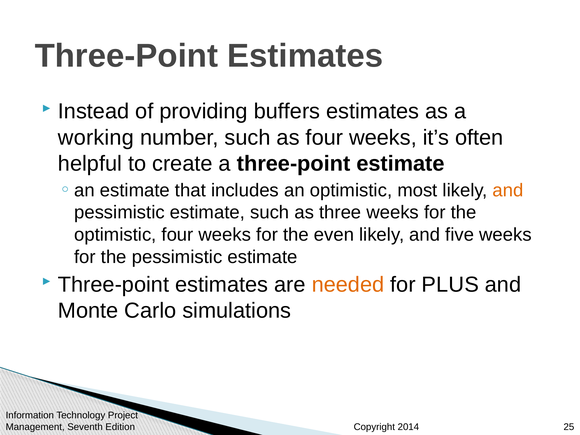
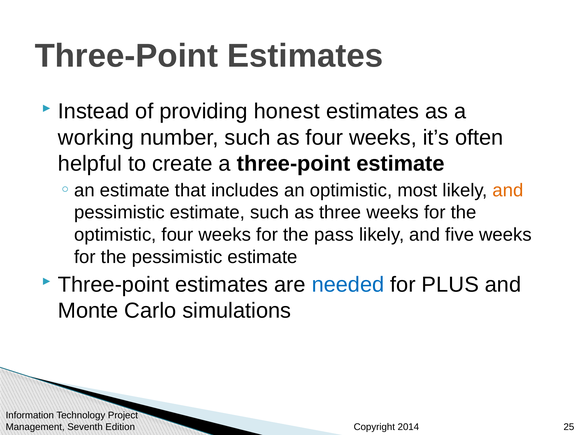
buffers: buffers -> honest (287, 111)
even: even -> pass (334, 235)
needed colour: orange -> blue (348, 285)
